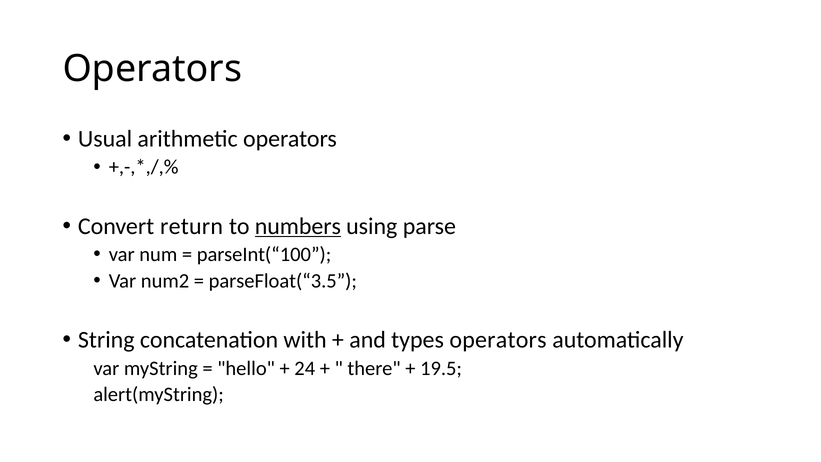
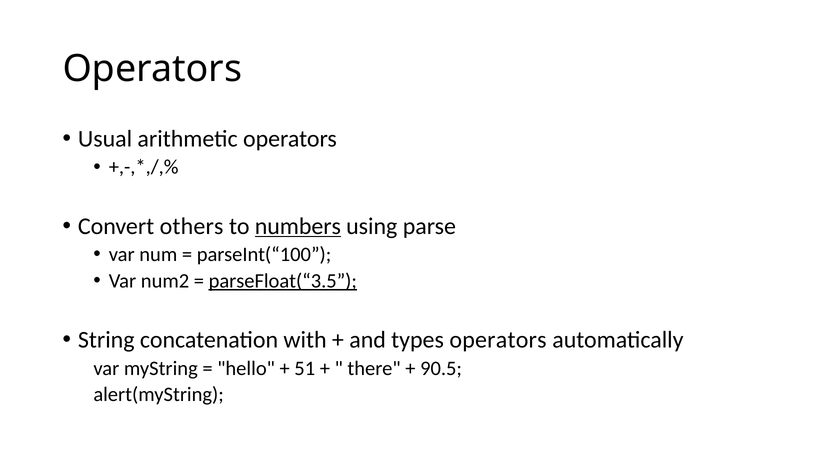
return: return -> others (192, 226)
parseFloat(“3.5 underline: none -> present (283, 281)
24: 24 -> 51 (305, 368)
19.5: 19.5 -> 90.5 (441, 368)
